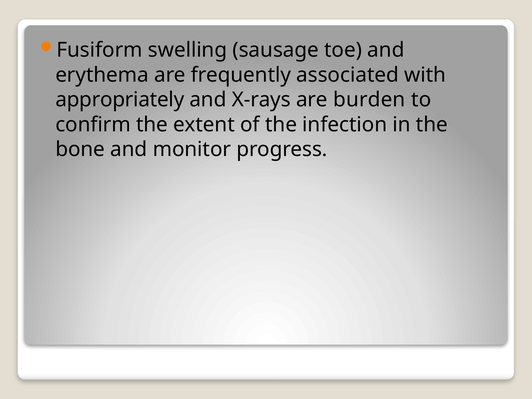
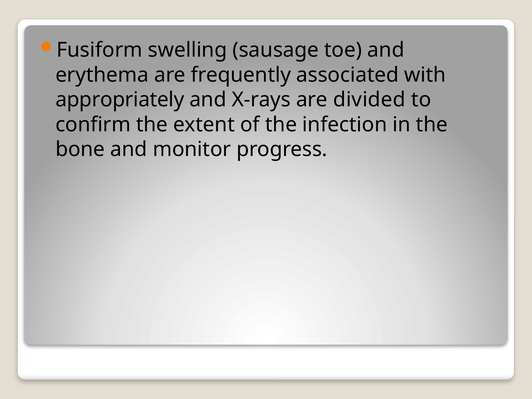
burden: burden -> divided (369, 100)
